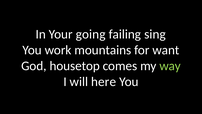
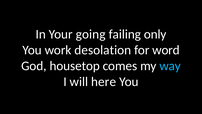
sing: sing -> only (155, 34)
mountains: mountains -> desolation (103, 50)
want: want -> word (166, 50)
way colour: light green -> light blue (170, 66)
